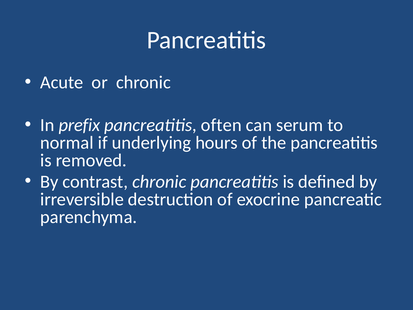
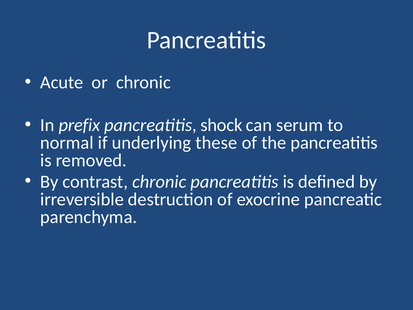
often: often -> shock (221, 125)
hours: hours -> these (216, 143)
